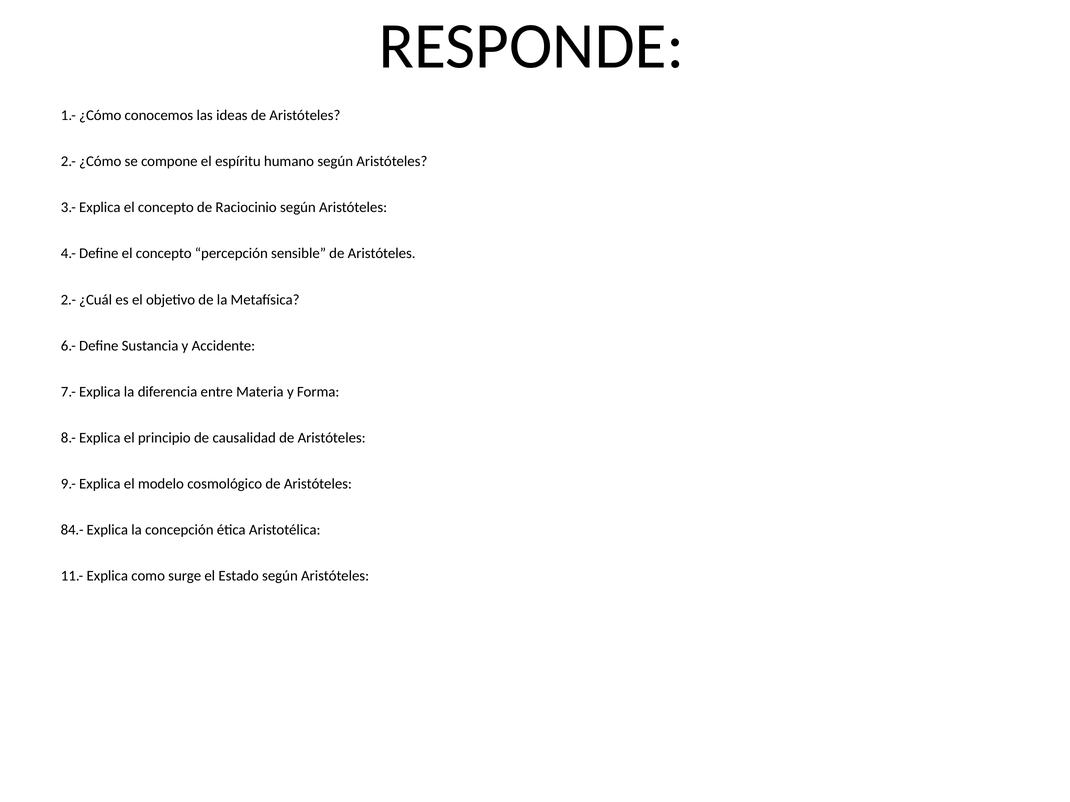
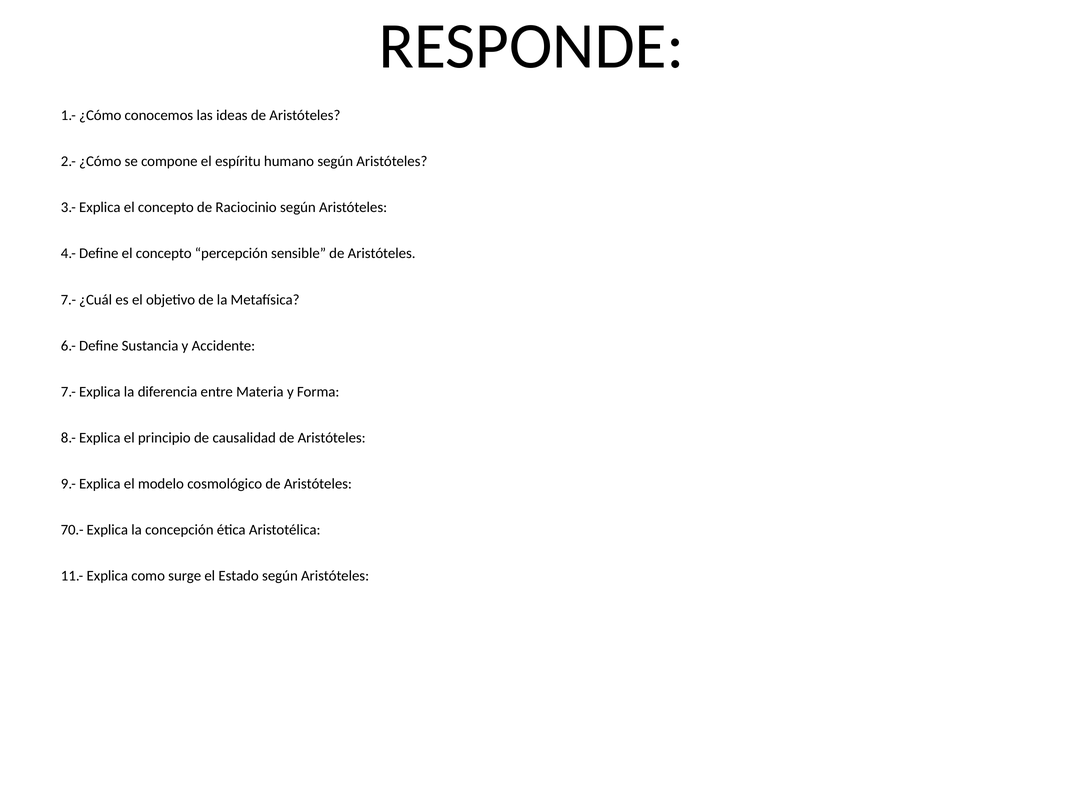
2.-: 2.- -> 7.- (68, 300)
84.-: 84.- -> 70.- (72, 530)
